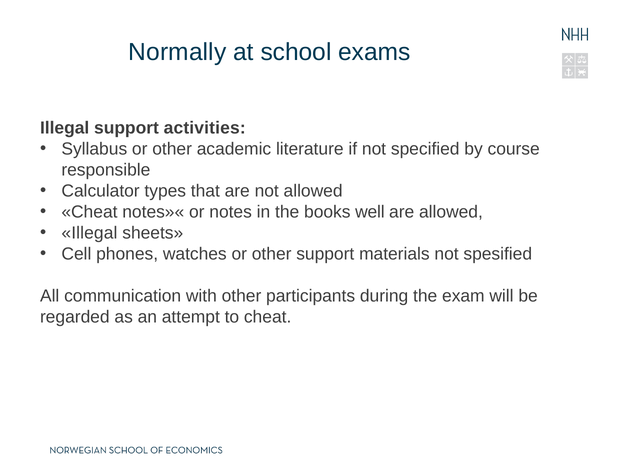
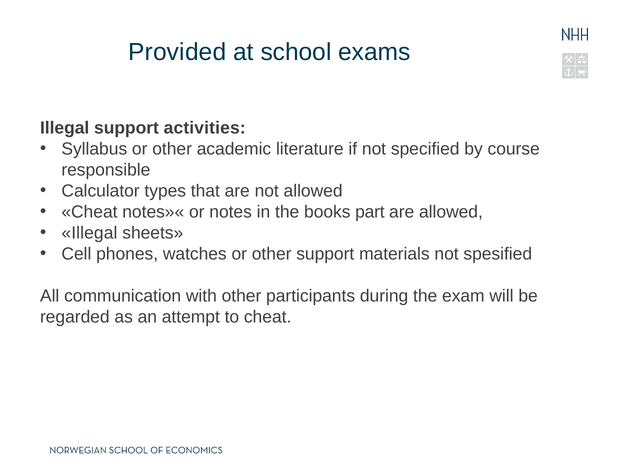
Normally: Normally -> Provided (177, 52)
well: well -> part (370, 212)
